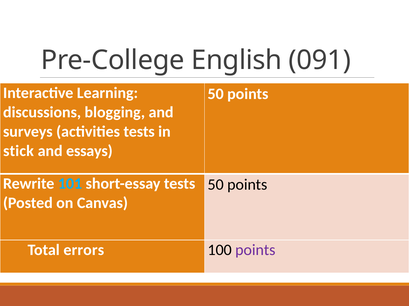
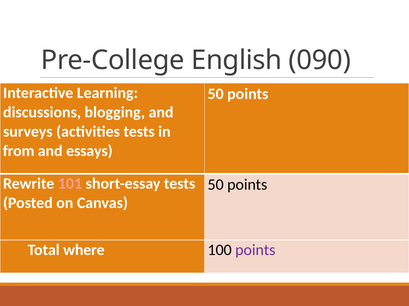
091: 091 -> 090 (320, 60)
stick: stick -> from (19, 151)
101 colour: light blue -> pink (70, 184)
errors: errors -> where (84, 250)
